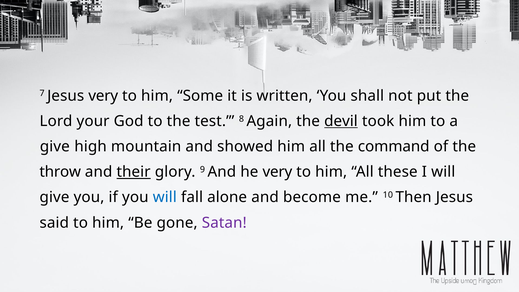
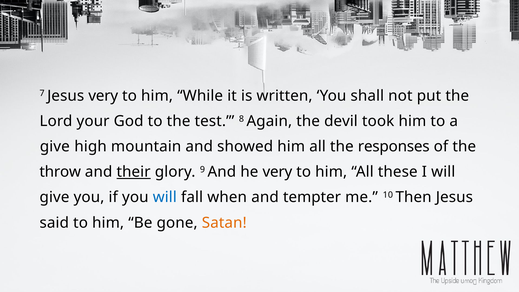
Some: Some -> While (200, 96)
devil underline: present -> none (341, 121)
command: command -> responses (394, 147)
alone: alone -> when (227, 197)
become: become -> tempter (312, 197)
Satan colour: purple -> orange (224, 223)
